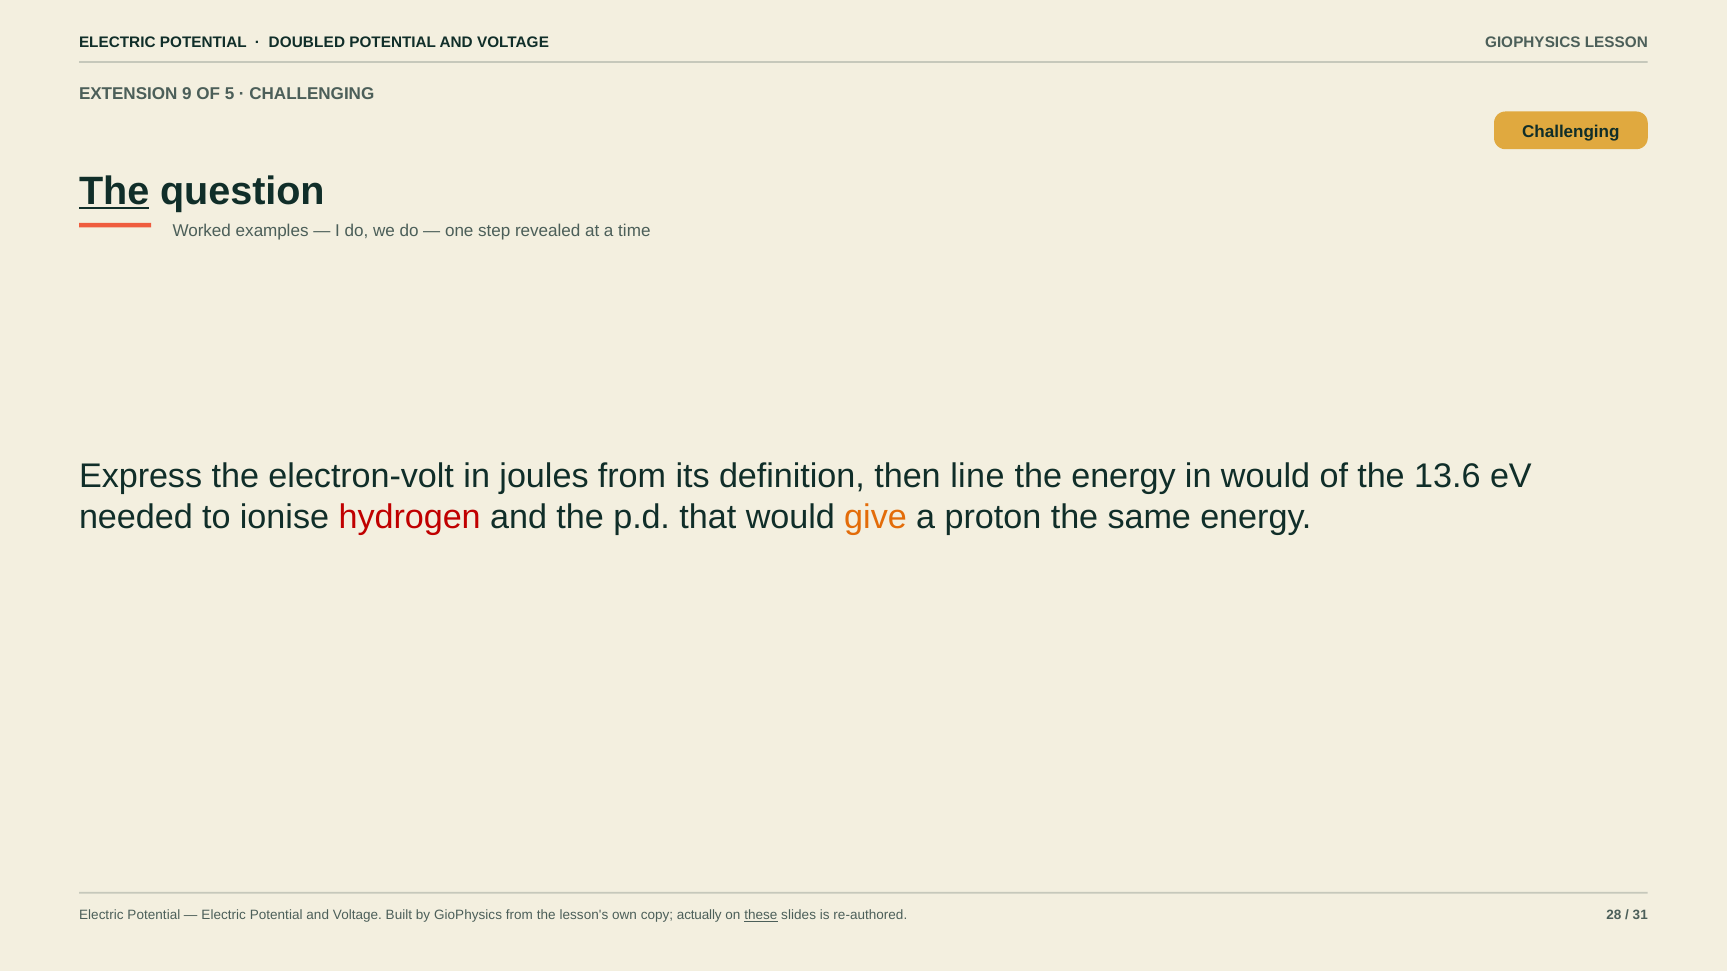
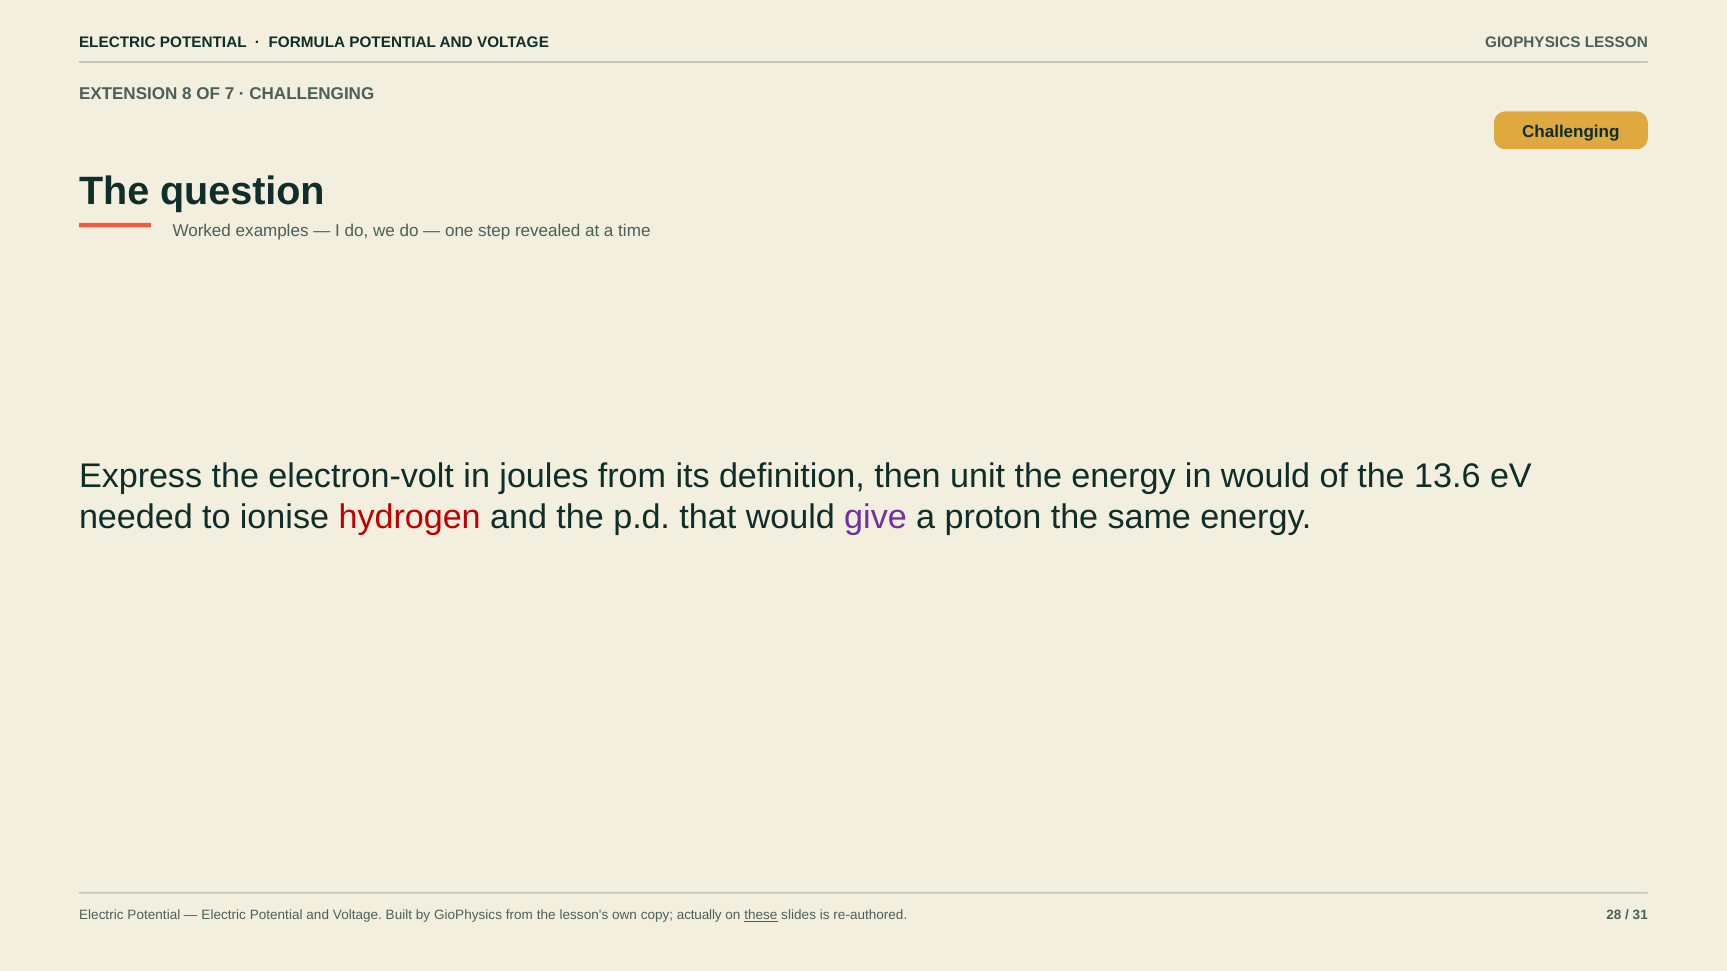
DOUBLED: DOUBLED -> FORMULA (307, 43)
9: 9 -> 8 (187, 94)
5: 5 -> 7 (230, 94)
The underline: present -> none (114, 191)
line: line -> unit (978, 477)
give colour: orange -> purple (876, 518)
